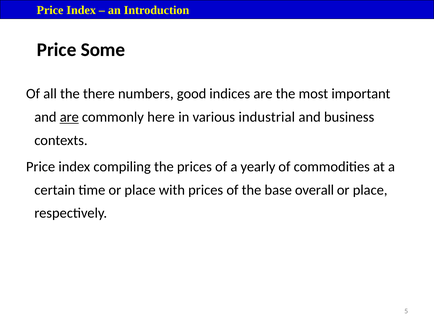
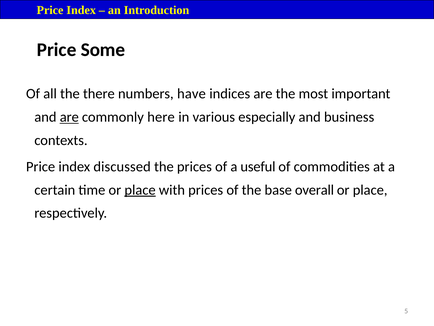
good: good -> have (191, 94)
industrial: industrial -> especially (267, 117)
compiling: compiling -> discussed (122, 166)
yearly: yearly -> useful (258, 166)
place underline: none -> present (140, 190)
